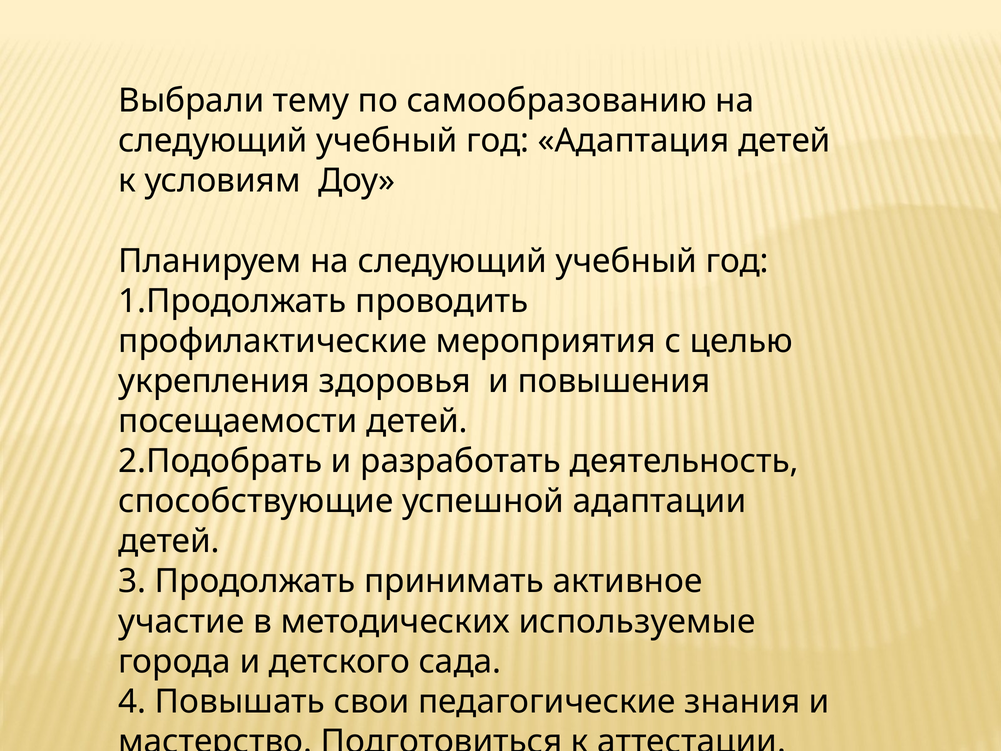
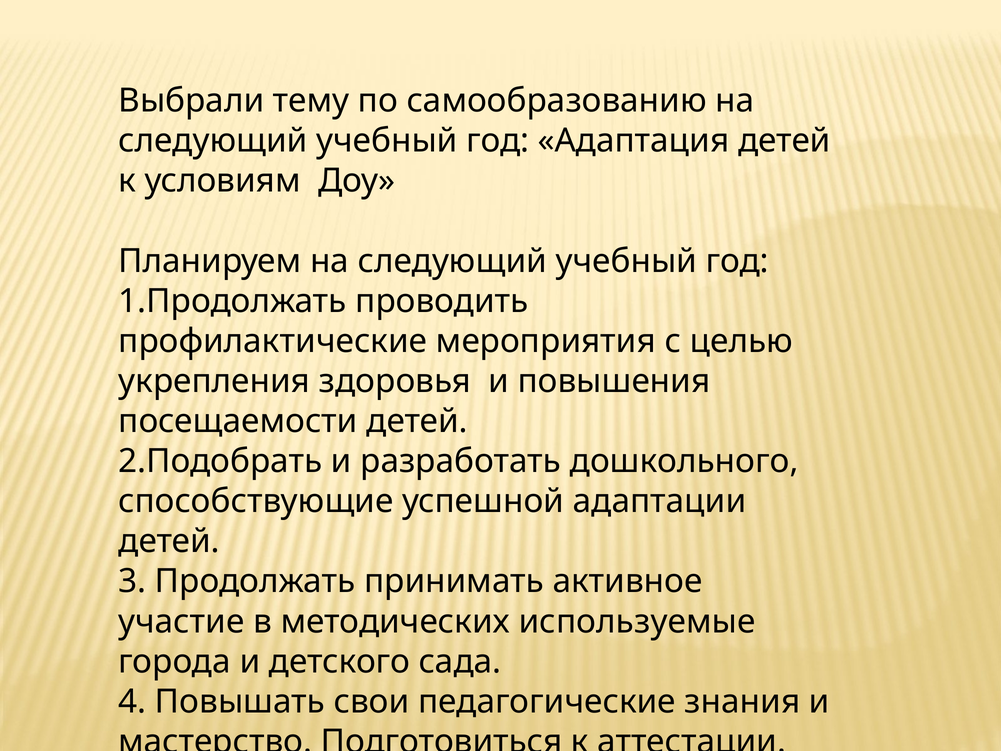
деятельность: деятельность -> дошкольного (684, 461)
